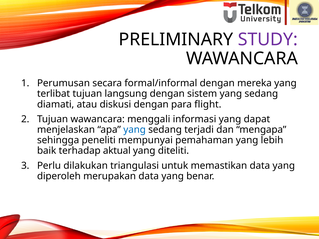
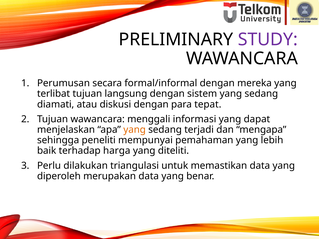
flight: flight -> tepat (208, 104)
yang colour: blue -> orange (135, 130)
aktual: aktual -> harga (117, 151)
